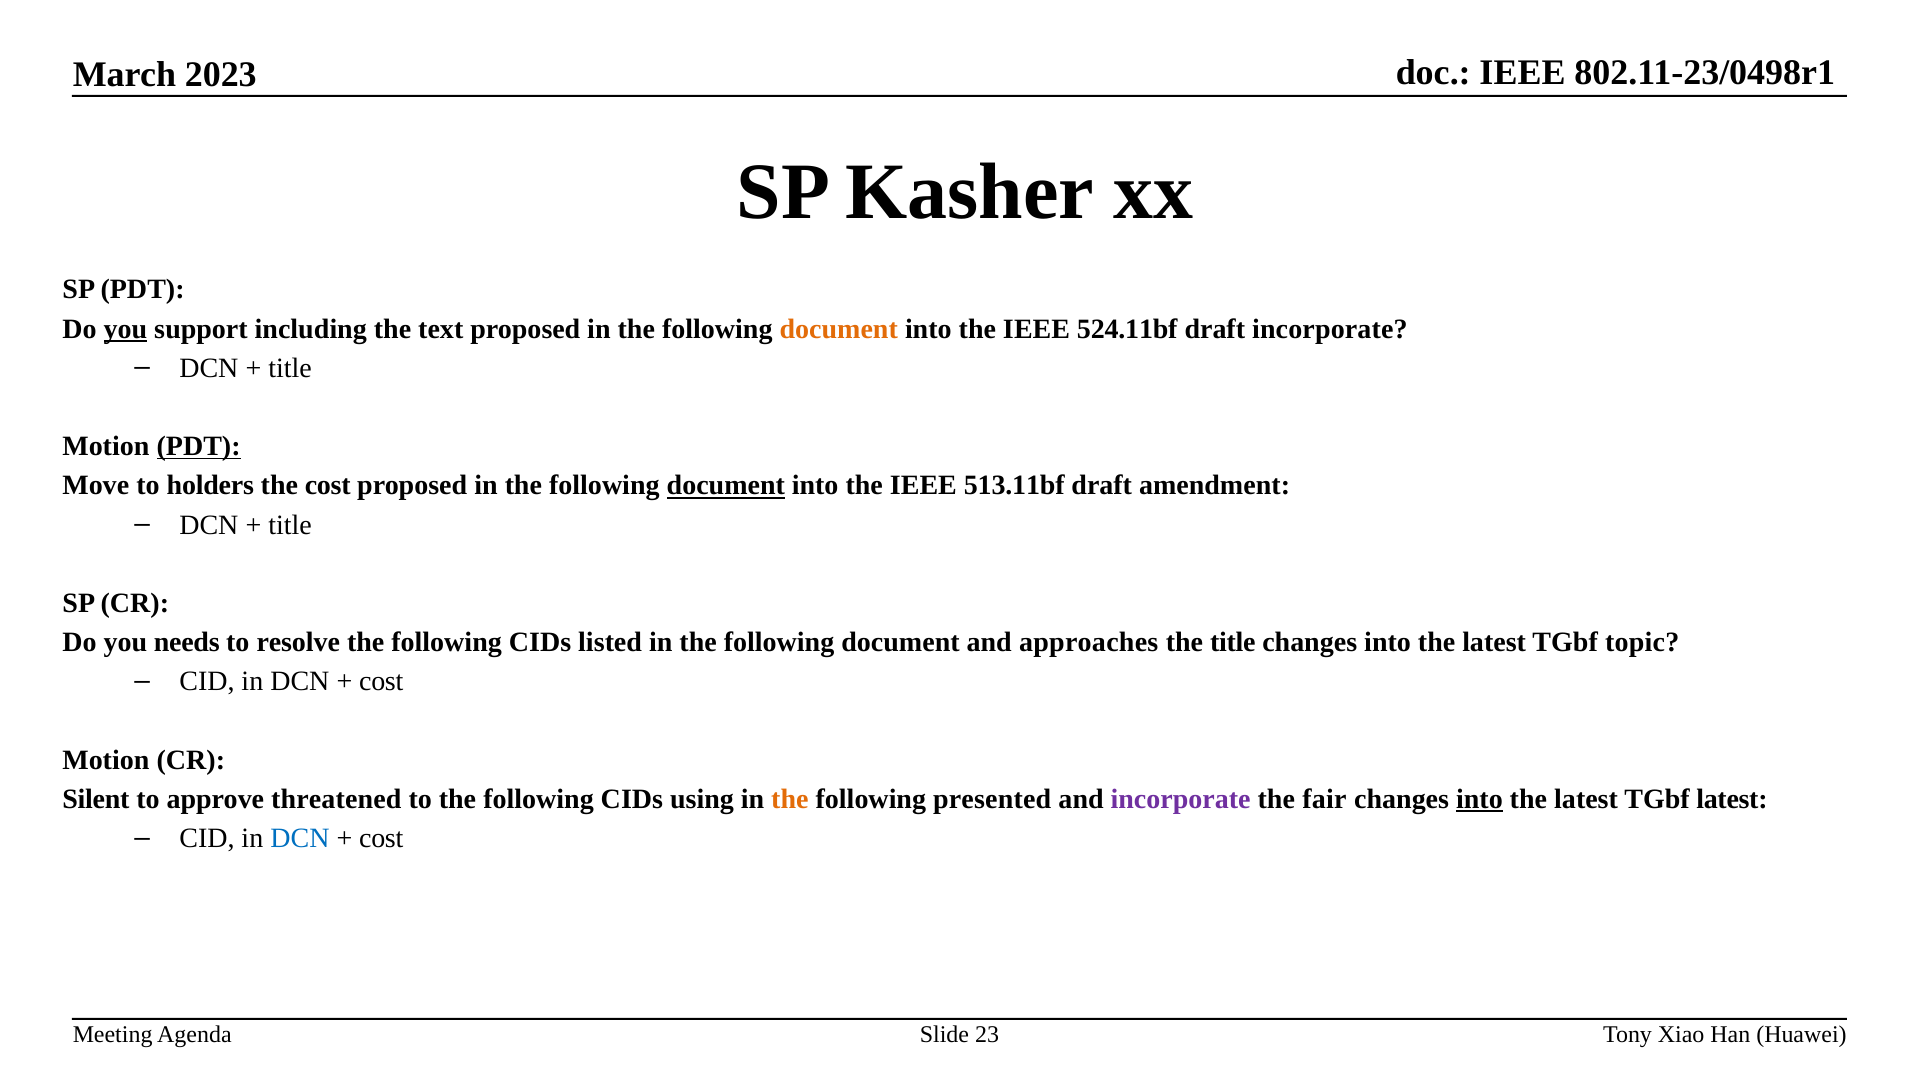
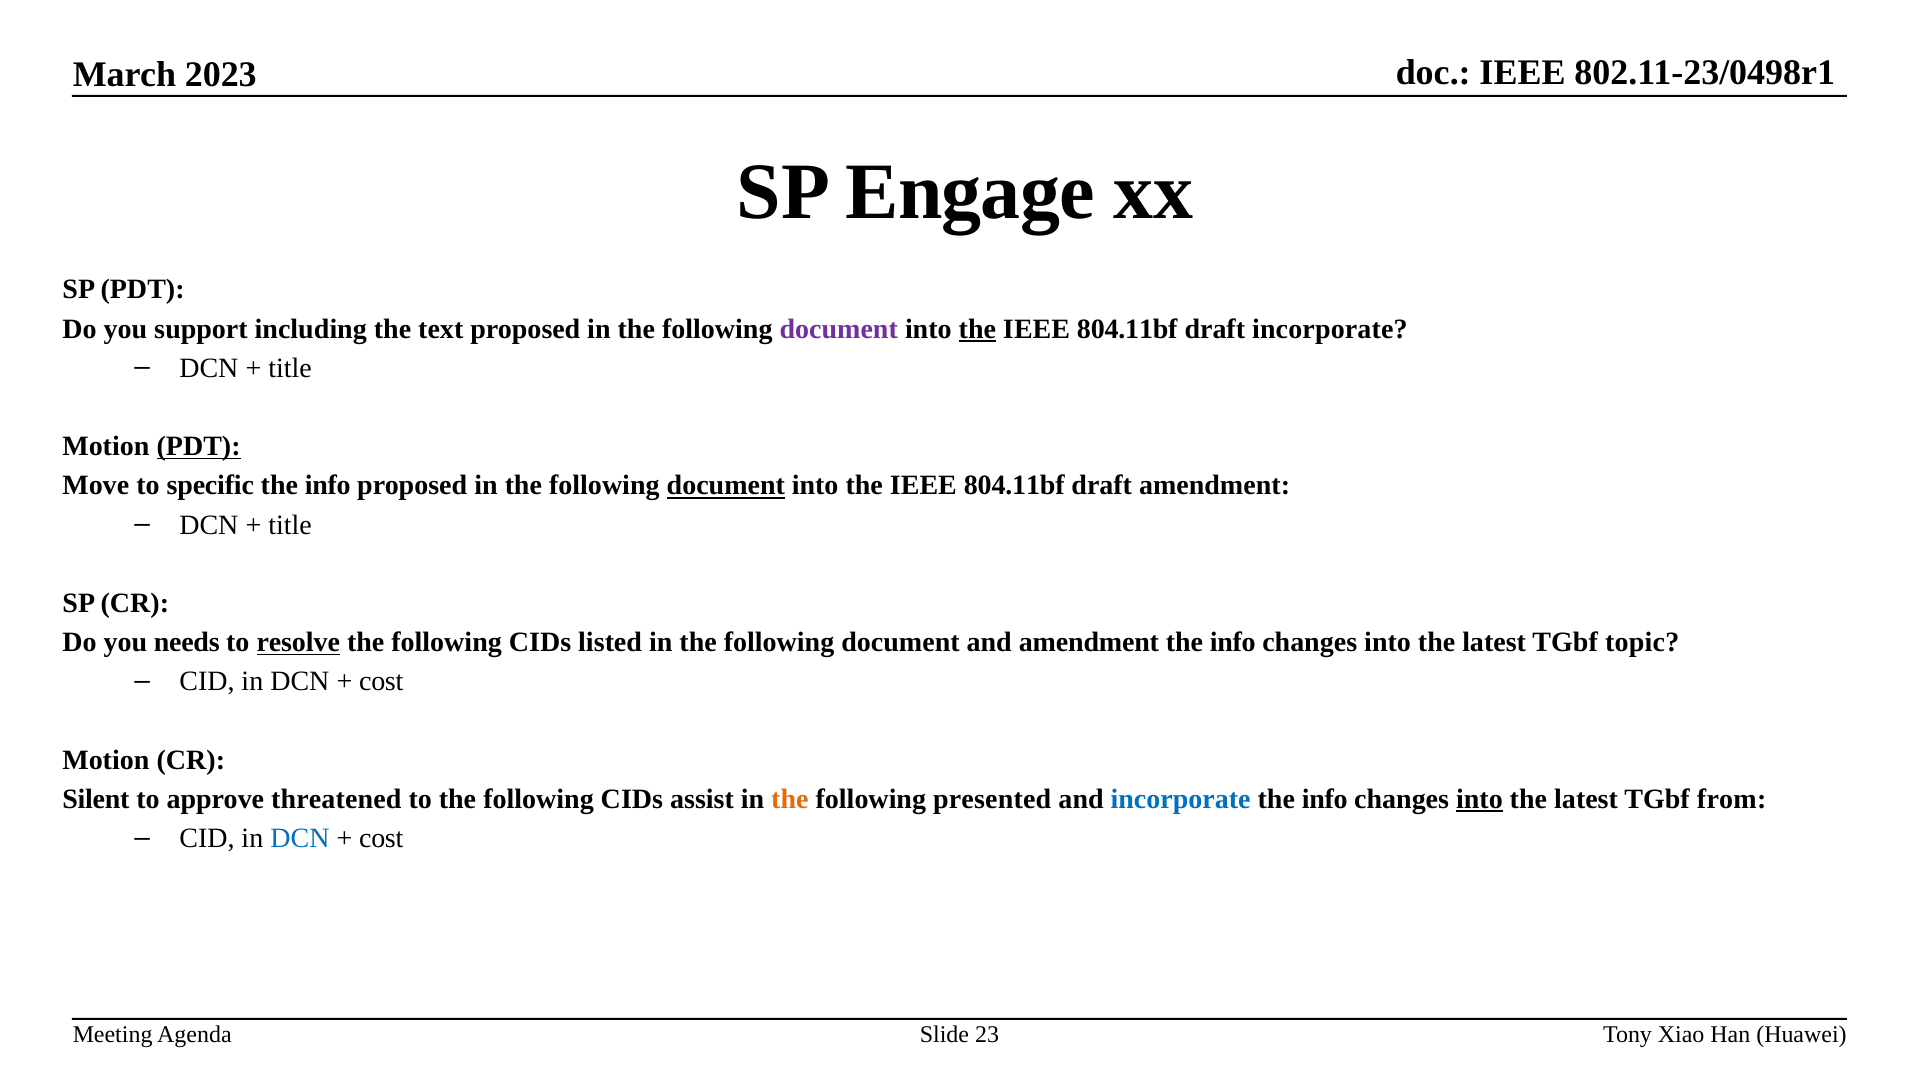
Kasher: Kasher -> Engage (970, 193)
you underline: present -> none (125, 329)
document colour: orange -> purple (839, 329)
the underline: none -> present (977, 329)
524.11bf: 524.11bf -> 804.11bf (1127, 329)
holders: holders -> specific (210, 486)
cost: cost -> info (328, 486)
513.11bf: 513.11bf -> 804.11bf (1014, 486)
resolve underline: none -> present (298, 643)
and approaches: approaches -> amendment (1089, 643)
title: title -> info (1233, 643)
using: using -> assist (702, 800)
incorporate colour: purple -> blue (1181, 800)
fair: fair -> info (1325, 800)
TGbf latest: latest -> from (1732, 800)
